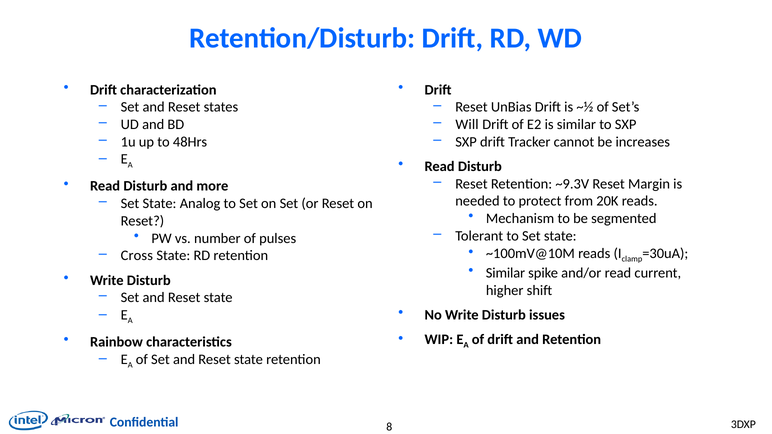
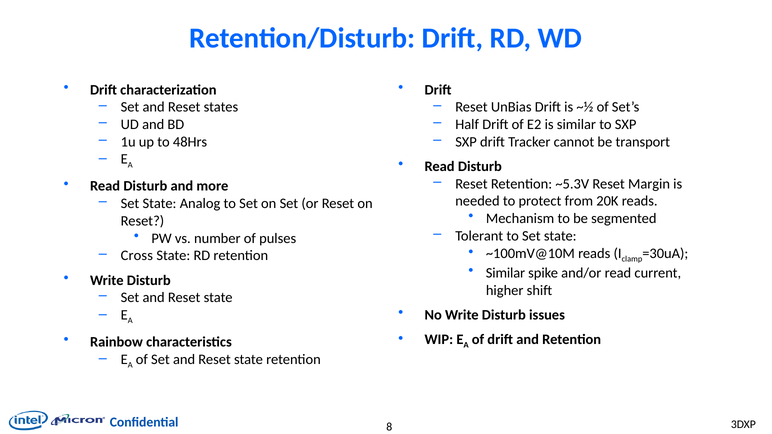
Will: Will -> Half (467, 125)
increases: increases -> transport (643, 142)
~9.3V: ~9.3V -> ~5.3V (572, 184)
